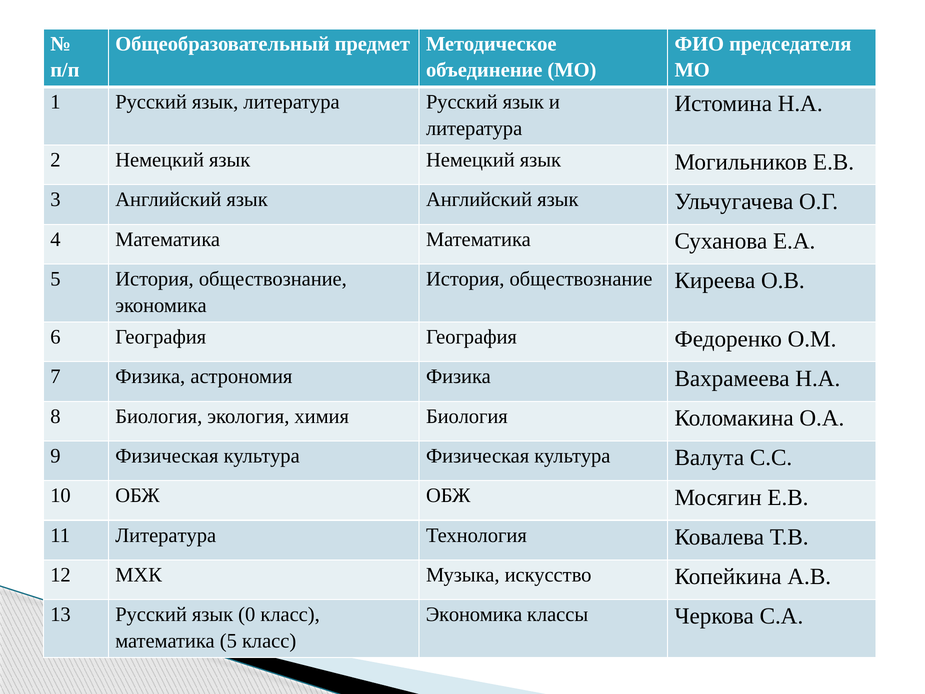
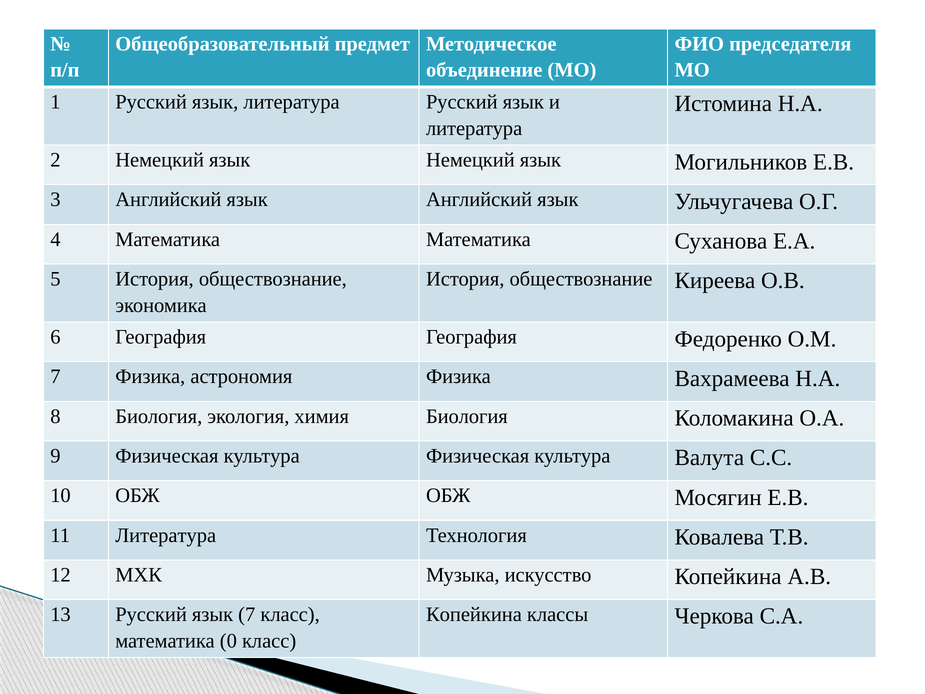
язык 0: 0 -> 7 (247, 614)
Экономика: Экономика -> Копейкина (474, 614)
математика 5: 5 -> 0 (228, 641)
